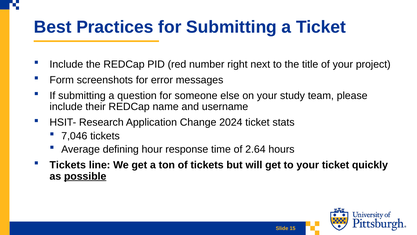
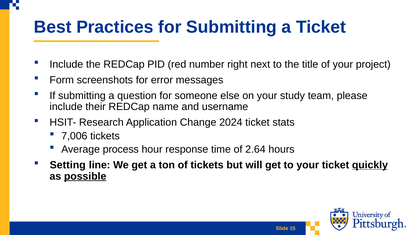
7,046: 7,046 -> 7,006 (74, 136)
defining: defining -> process (121, 149)
Tickets: Tickets -> Setting (68, 165)
quickly underline: none -> present (370, 165)
